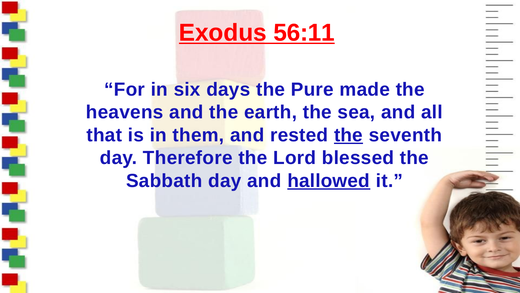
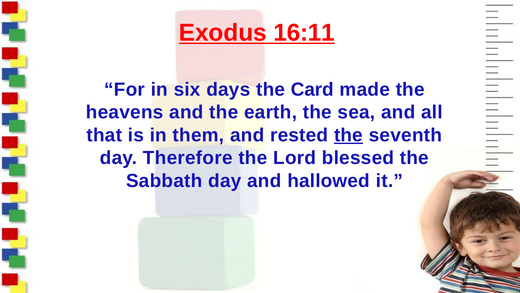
56:11: 56:11 -> 16:11 (304, 33)
Pure: Pure -> Card (312, 89)
hallowed underline: present -> none (329, 180)
